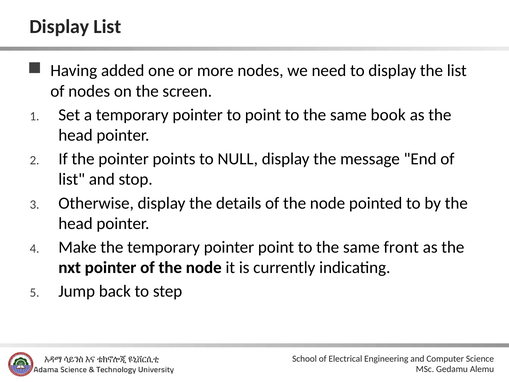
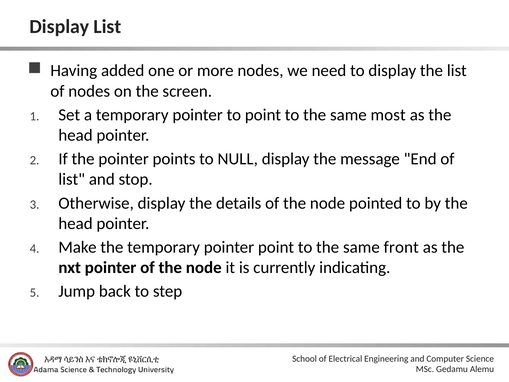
book: book -> most (388, 115)
